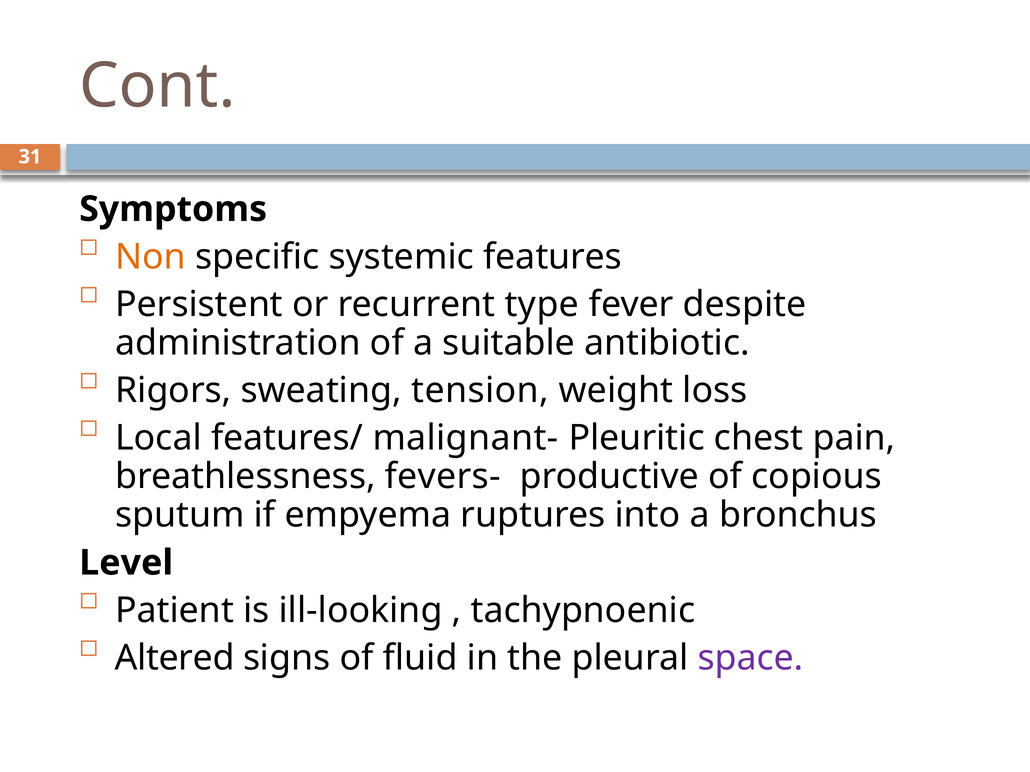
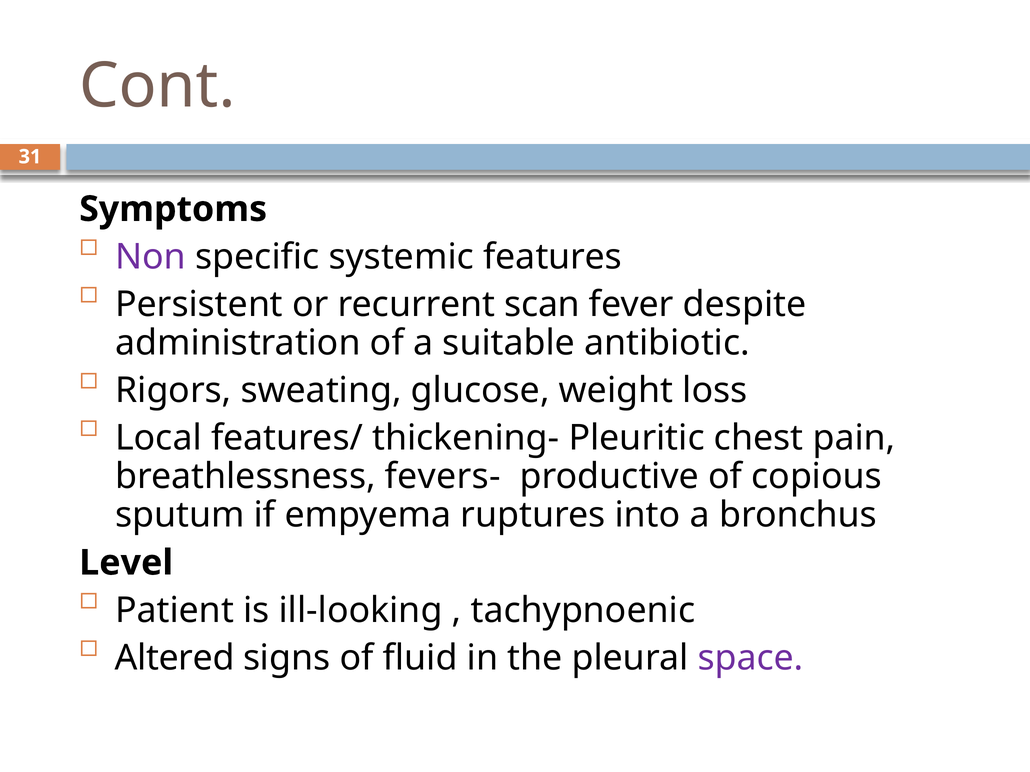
Non colour: orange -> purple (151, 257)
type: type -> scan (542, 304)
tension: tension -> glucose (480, 391)
malignant-: malignant- -> thickening- (466, 438)
